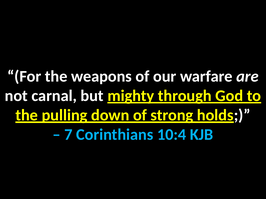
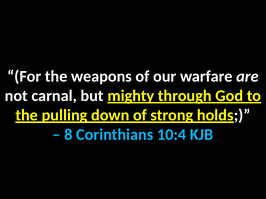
7: 7 -> 8 (68, 135)
